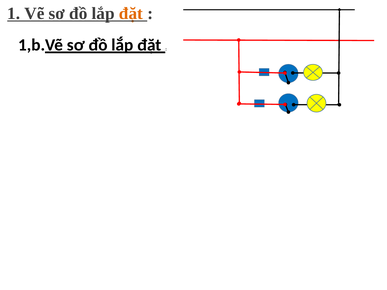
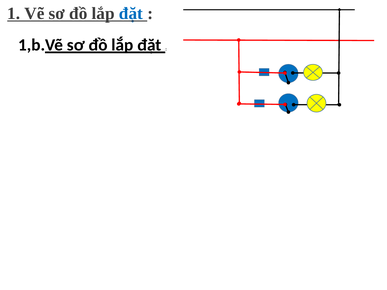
đặt colour: orange -> blue (131, 13)
